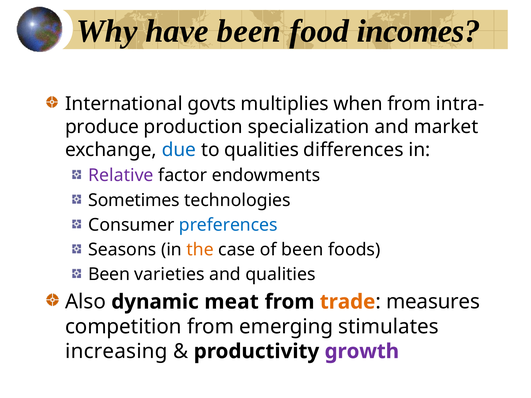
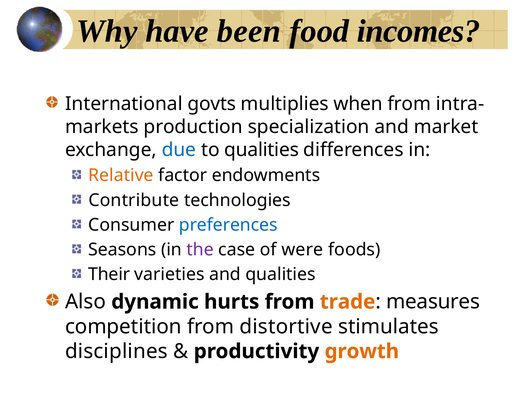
produce: produce -> markets (102, 127)
Relative colour: purple -> orange (121, 176)
Sometimes: Sometimes -> Contribute (134, 200)
the colour: orange -> purple (200, 250)
of been: been -> were (302, 250)
Been: Been -> Their (109, 275)
meat: meat -> hurts (232, 302)
emerging: emerging -> distortive (286, 327)
increasing: increasing -> disciplines (116, 352)
growth colour: purple -> orange (362, 352)
